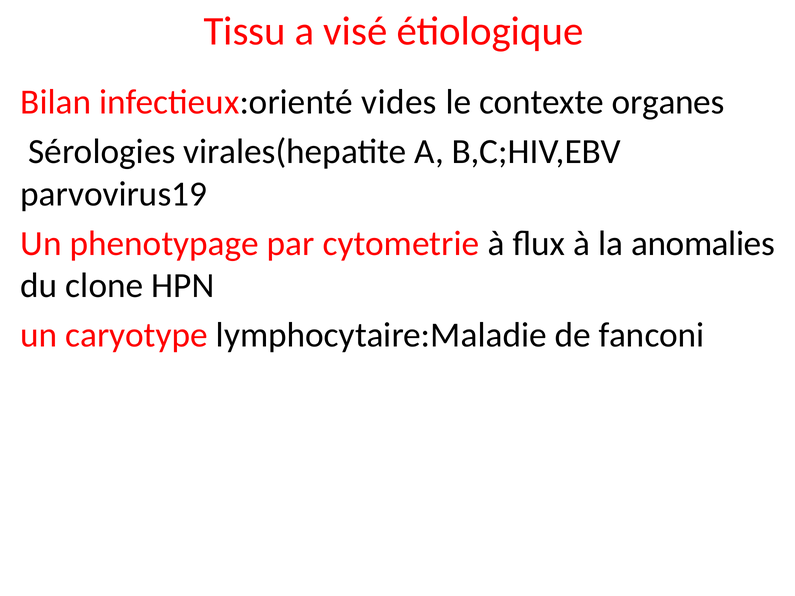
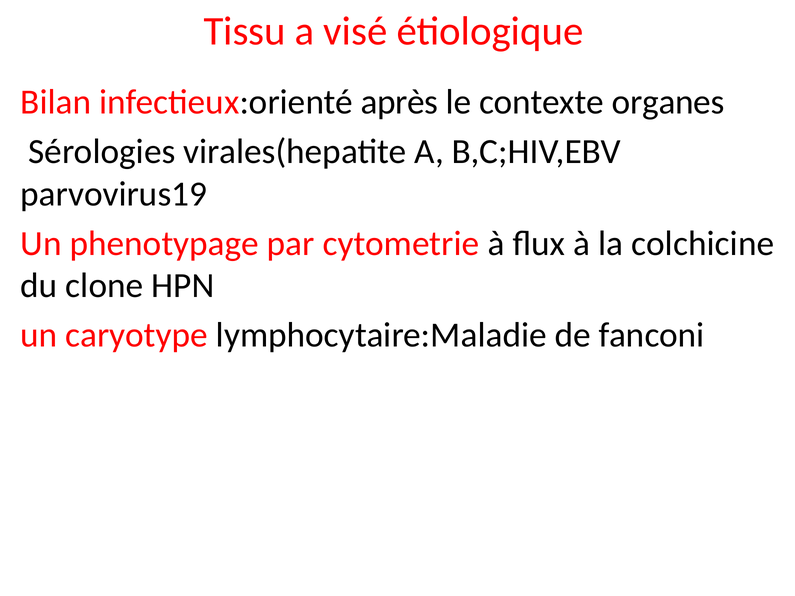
vides: vides -> après (399, 102)
anomalies: anomalies -> colchicine (703, 244)
